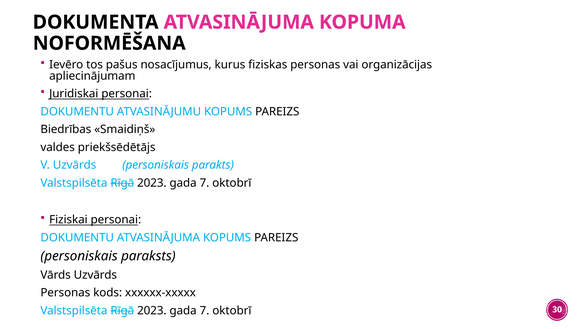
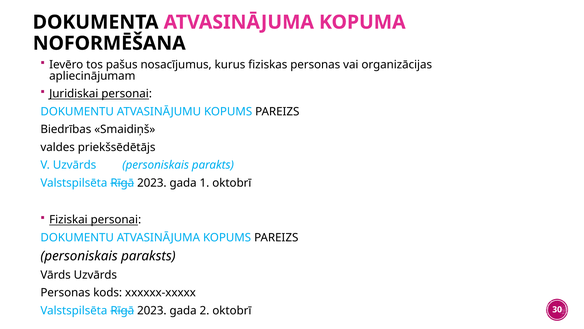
7: 7 -> 1 (204, 183)
7: 7 -> 2 (204, 310)
